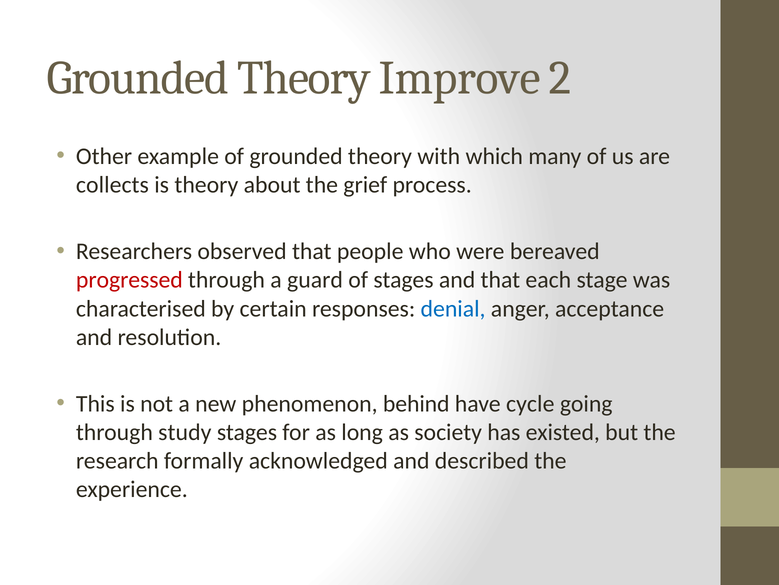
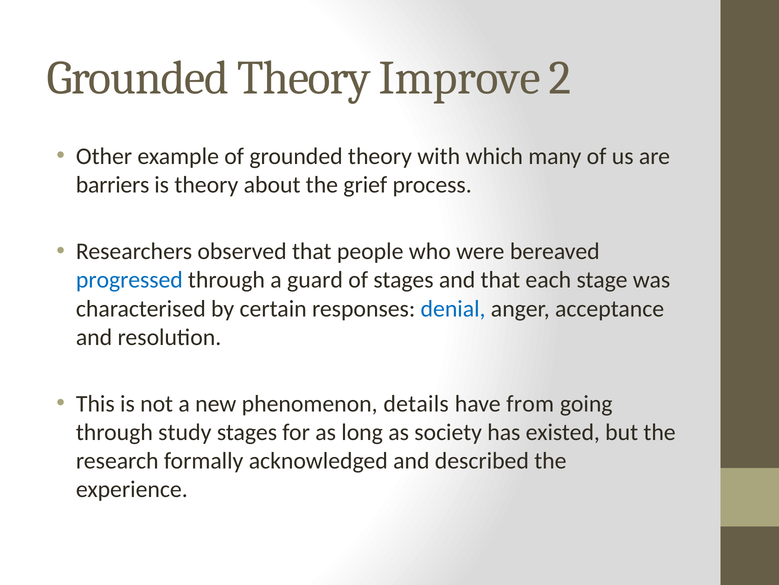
collects: collects -> barriers (113, 185)
progressed colour: red -> blue (129, 280)
behind: behind -> details (416, 403)
cycle: cycle -> from (530, 403)
